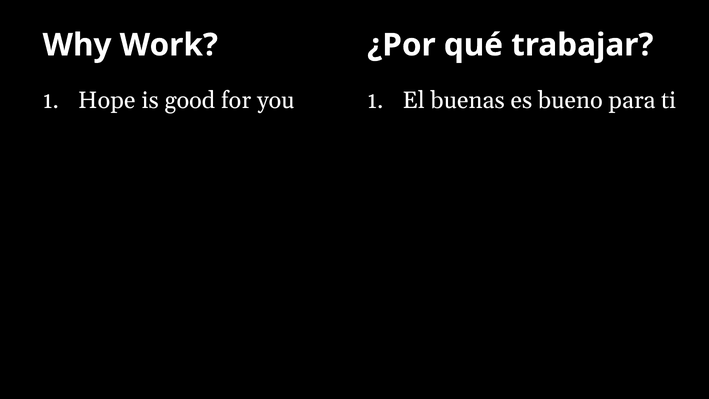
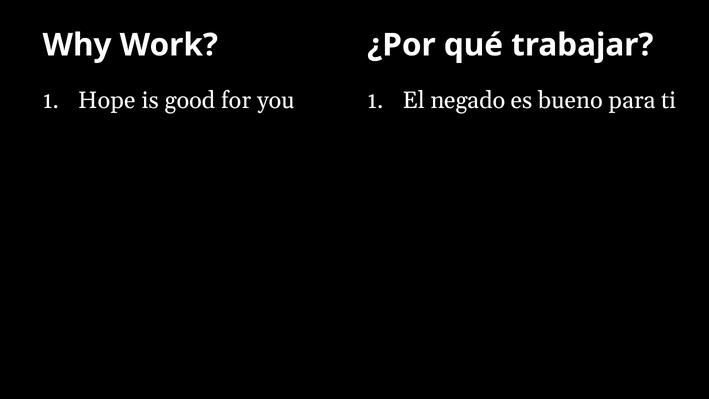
buenas: buenas -> negado (468, 101)
